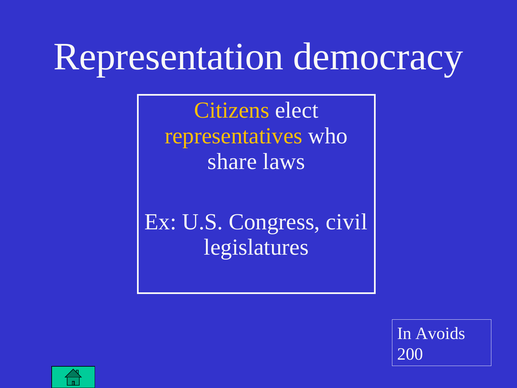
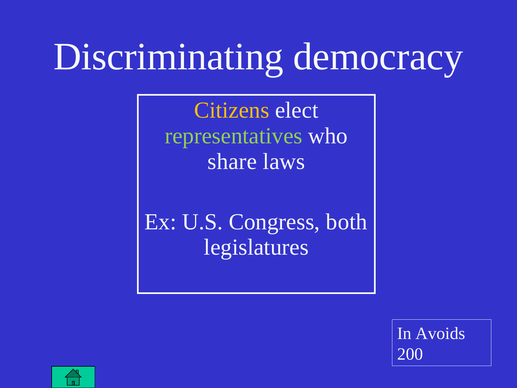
Representation: Representation -> Discriminating (169, 57)
representatives colour: yellow -> light green (234, 136)
civil: civil -> both (347, 222)
